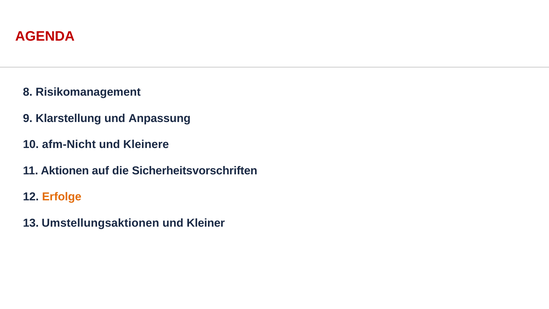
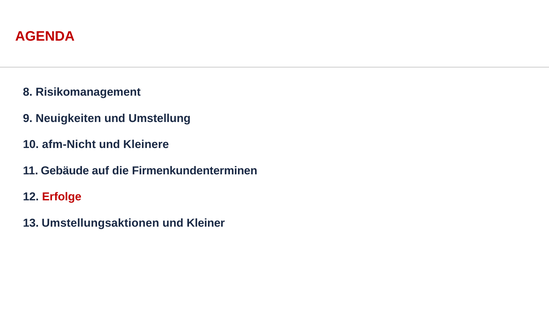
Klarstellung: Klarstellung -> Neuigkeiten (68, 118)
Anpassung: Anpassung -> Umstellung (160, 118)
Aktionen: Aktionen -> Gebäude (65, 171)
Sicherheitsvorschriften: Sicherheitsvorschriften -> Firmenkundenterminen (195, 171)
Erfolge colour: orange -> red (62, 197)
